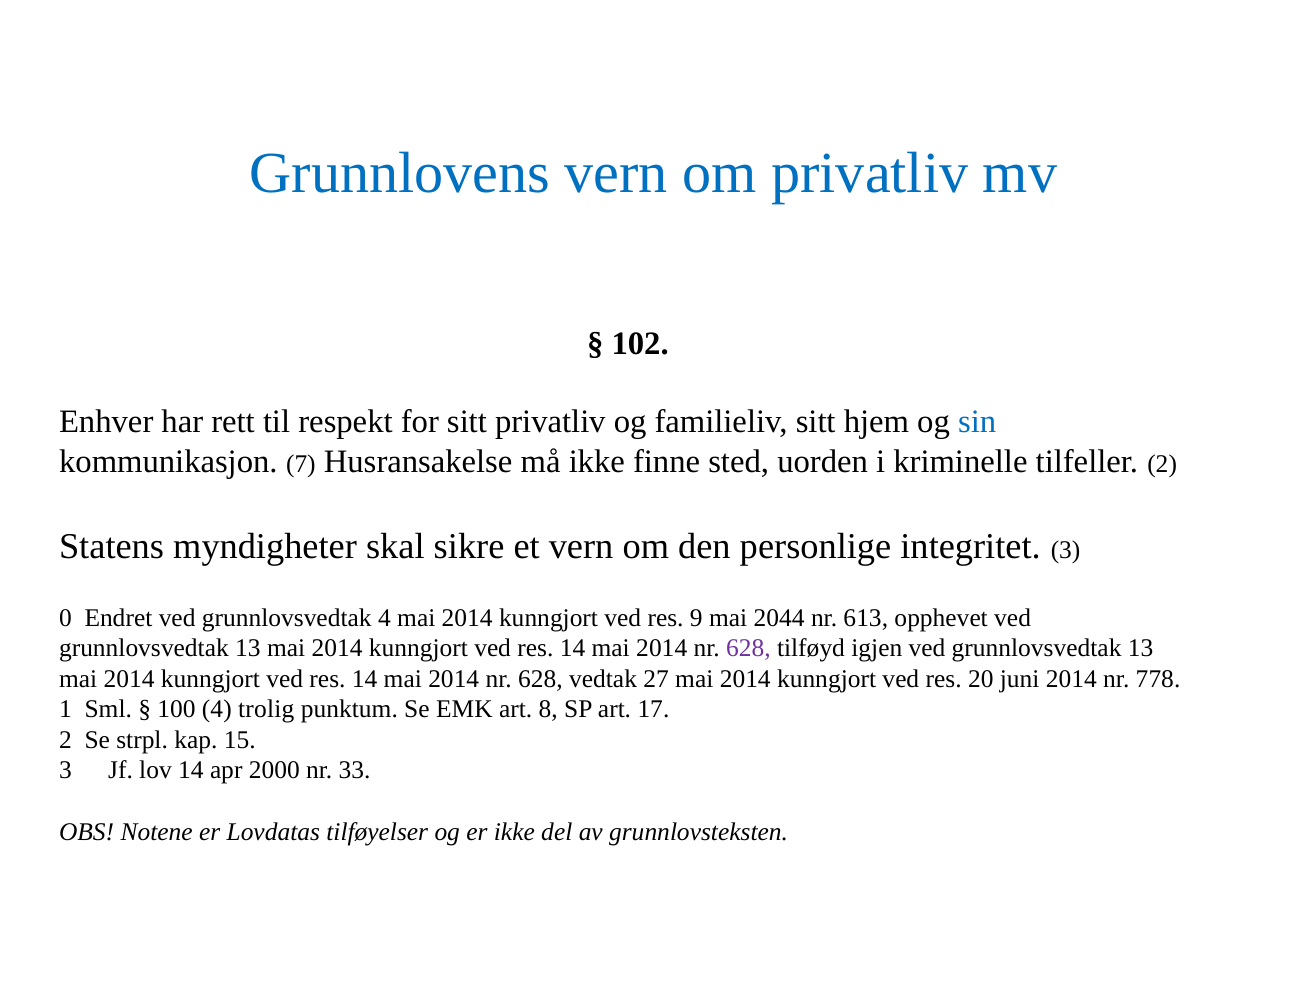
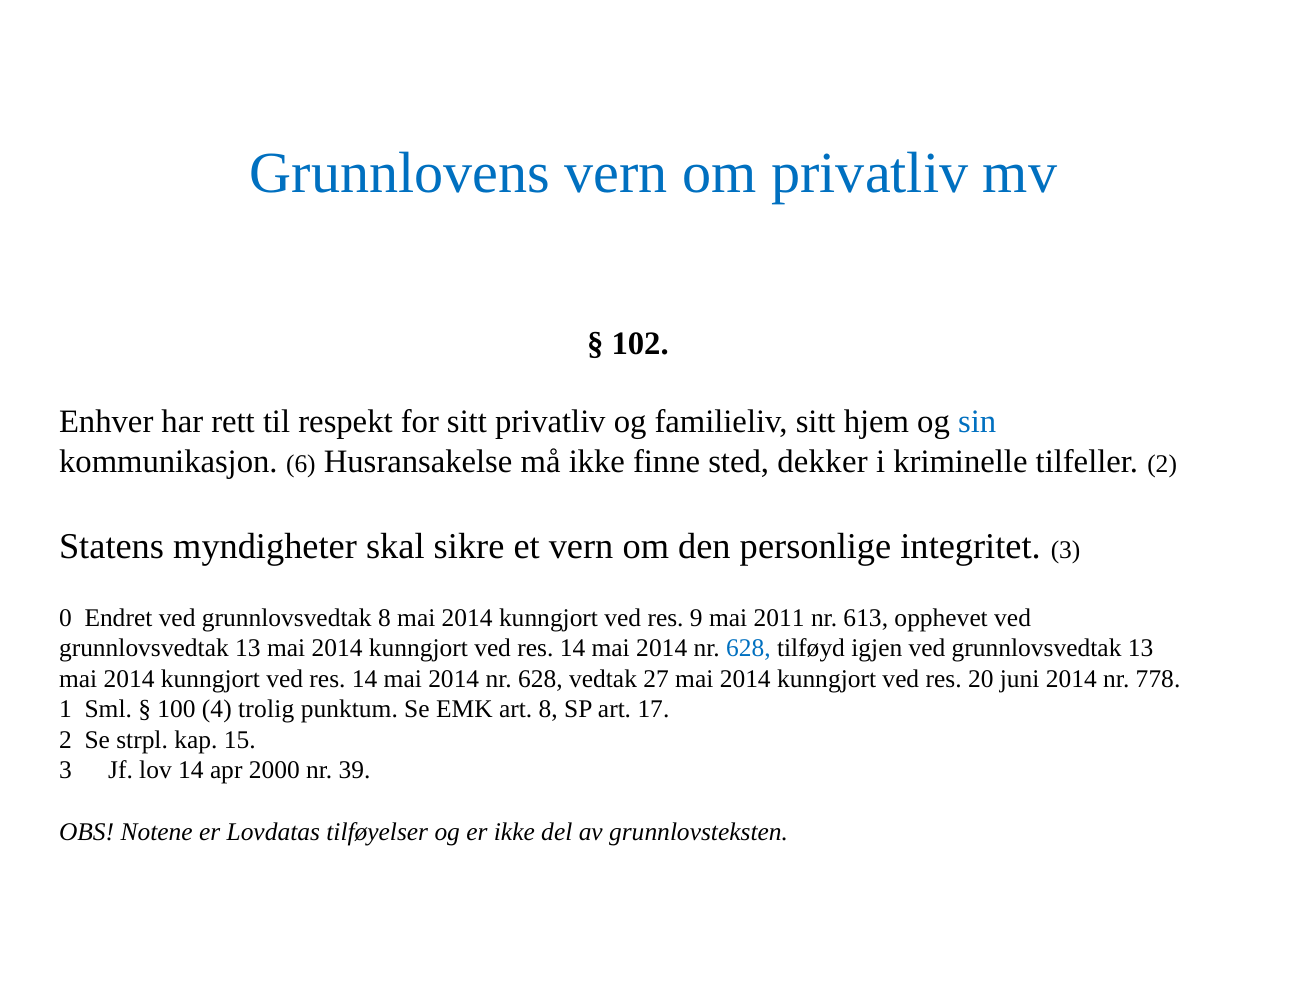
7: 7 -> 6 (301, 464)
uorden: uorden -> dekker (823, 461)
grunnlovsvedtak 4: 4 -> 8 (384, 618)
2044: 2044 -> 2011 (779, 618)
628 colour: purple -> blue (748, 648)
33: 33 -> 39 (355, 771)
